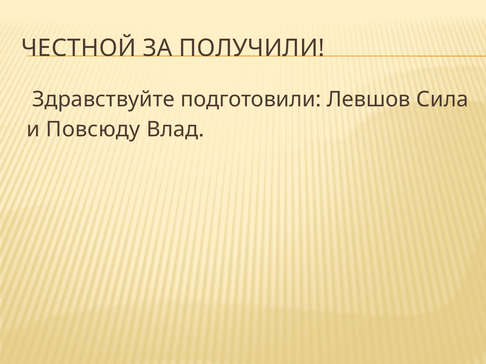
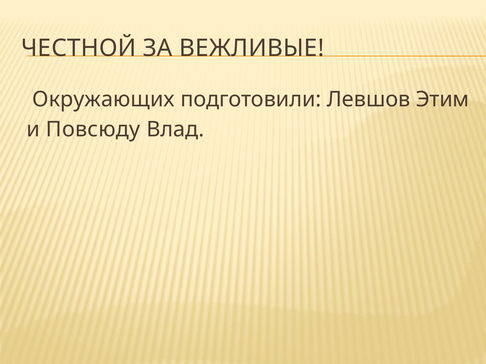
ПОЛУЧИЛИ: ПОЛУЧИЛИ -> ВЕЖЛИВЫЕ (252, 48)
Здравствуйте: Здравствуйте -> Окружающих (103, 99)
Сила: Сила -> Этим (443, 99)
